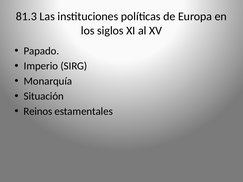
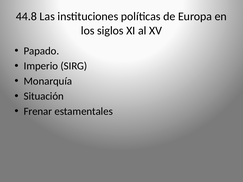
81.3: 81.3 -> 44.8 (26, 16)
Reinos: Reinos -> Frenar (38, 111)
